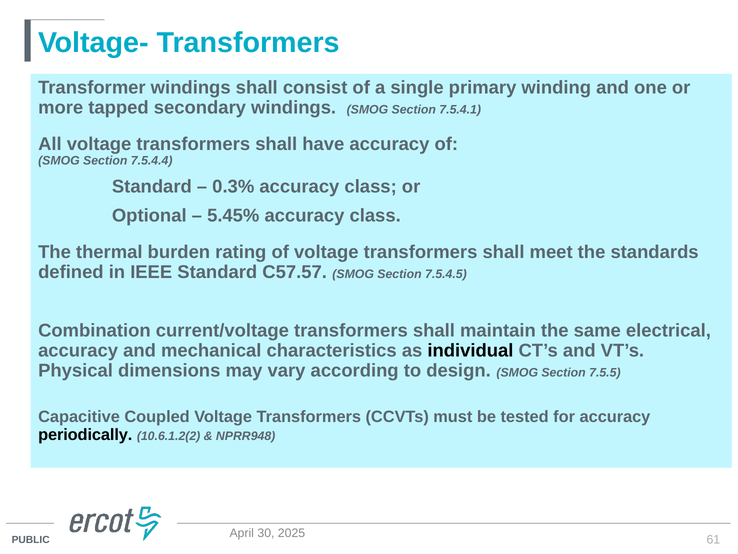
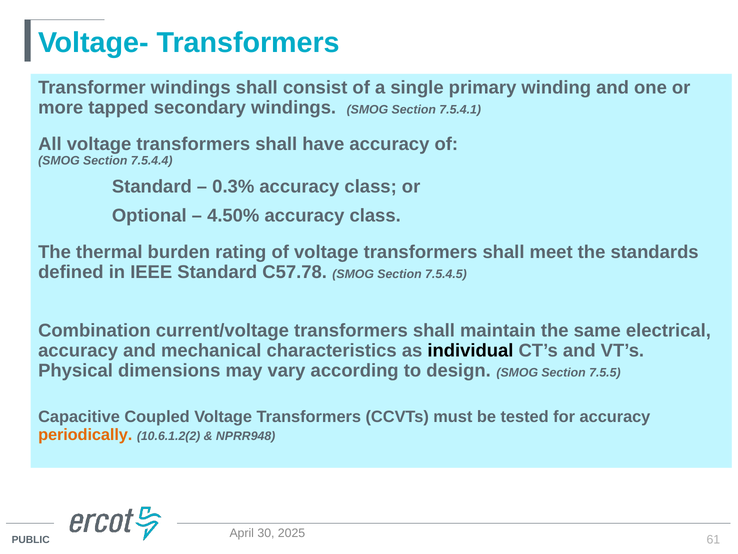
5.45%: 5.45% -> 4.50% (233, 215)
C57.57: C57.57 -> C57.78 (295, 272)
periodically colour: black -> orange (85, 434)
